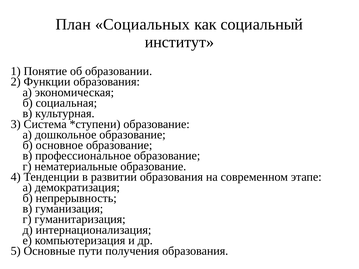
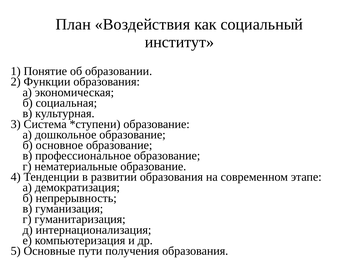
Социальных: Социальных -> Воздействия (142, 24)
